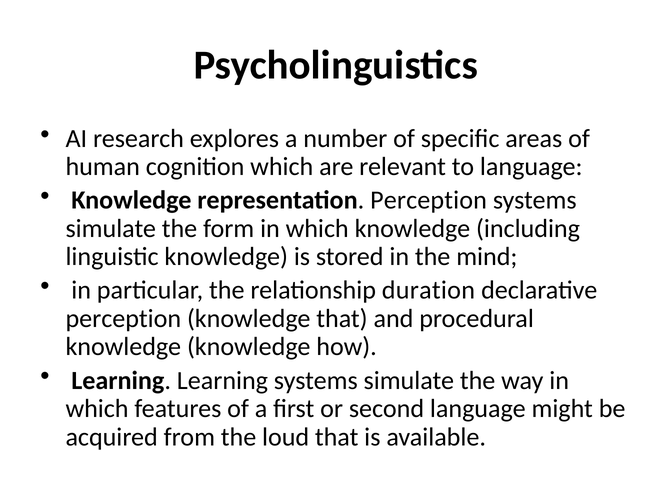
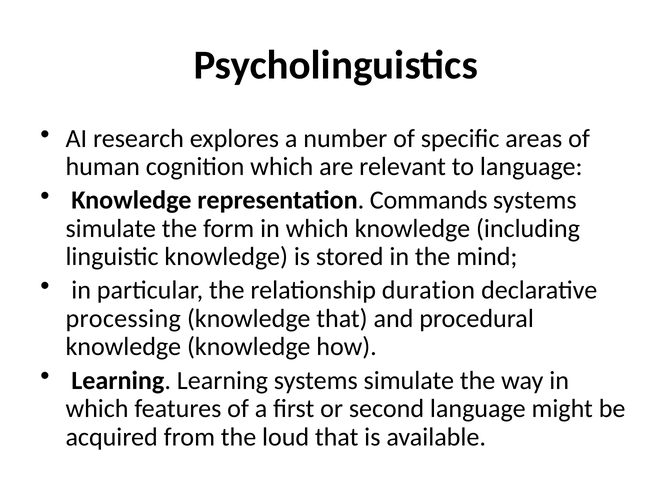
representation Perception: Perception -> Commands (429, 200)
perception: perception -> processing (123, 319)
